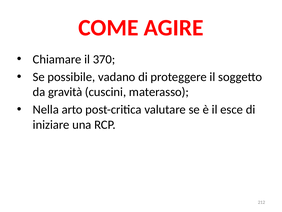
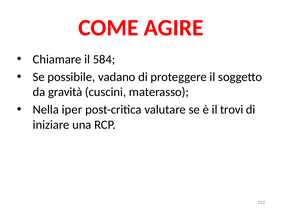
370: 370 -> 584 (104, 59)
arto: arto -> iper (72, 109)
esce: esce -> trovi (232, 109)
